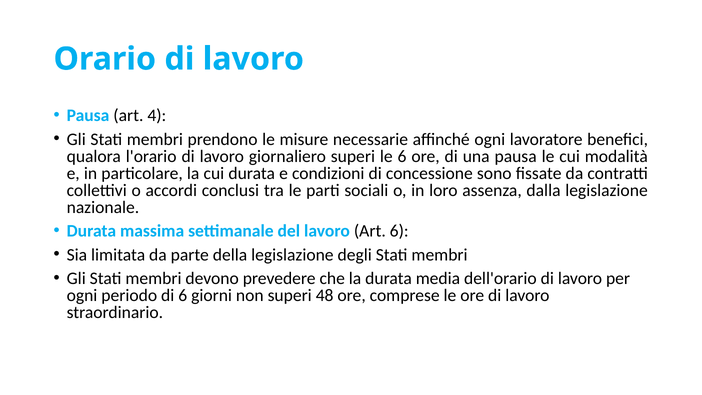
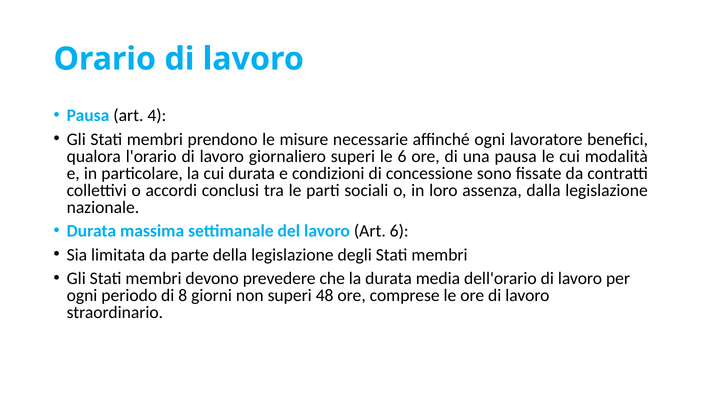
di 6: 6 -> 8 (183, 295)
